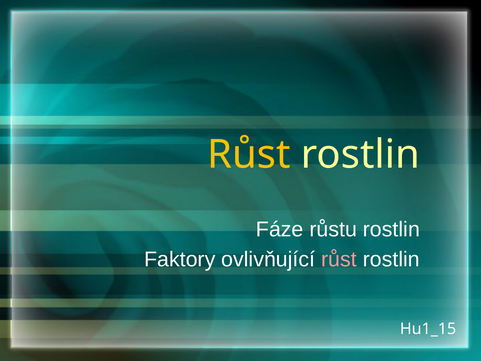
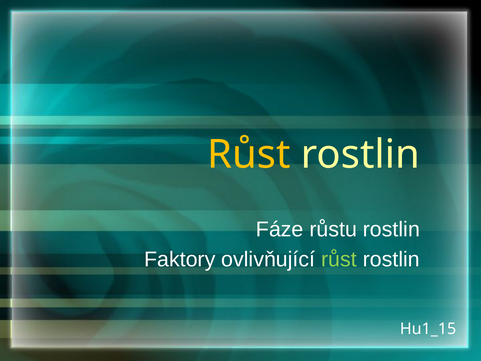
růst colour: pink -> light green (339, 259)
